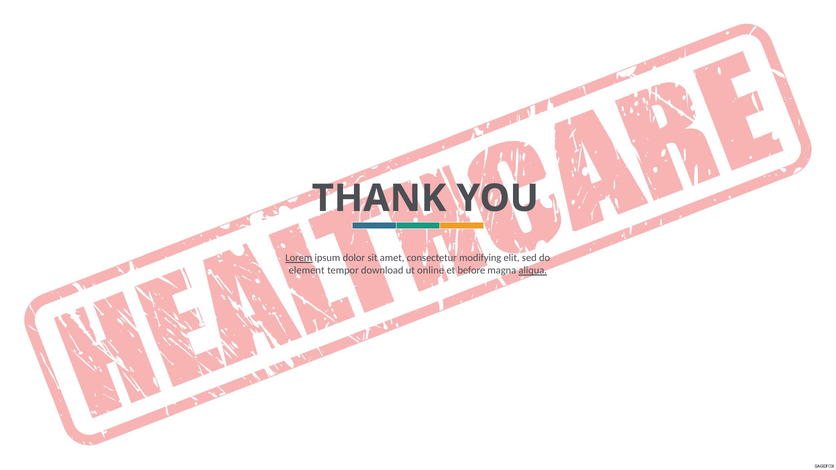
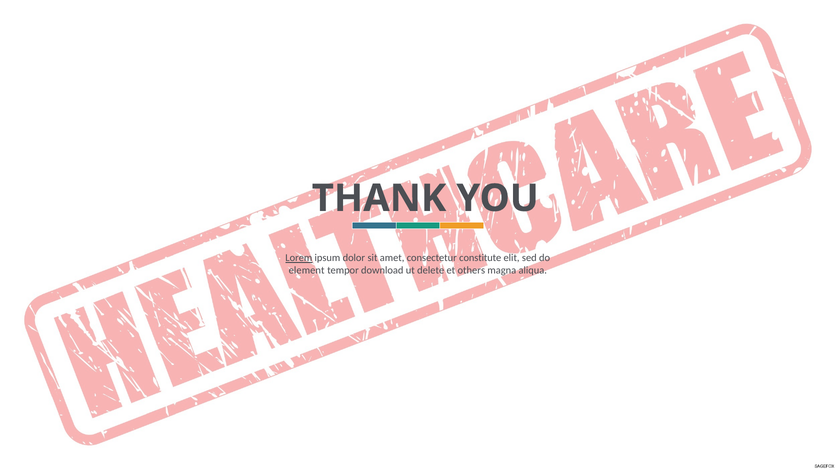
modifying: modifying -> constitute (480, 258)
online: online -> delete (431, 271)
before: before -> others (471, 271)
aliqua underline: present -> none (533, 271)
